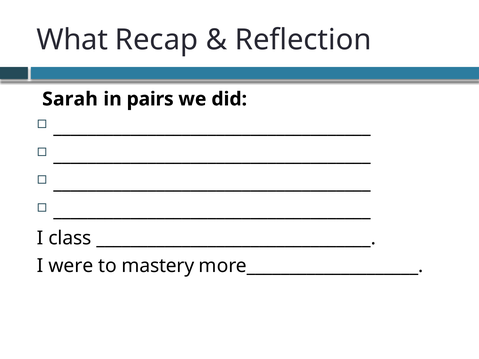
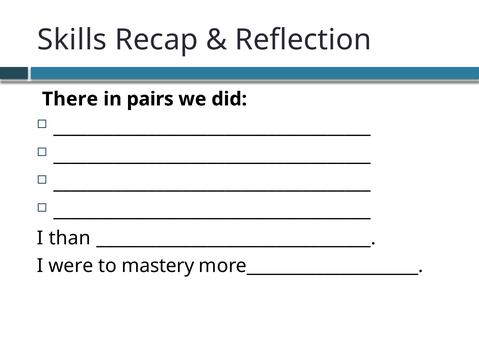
What: What -> Skills (72, 40)
Sarah: Sarah -> There (70, 99)
class: class -> than (70, 238)
